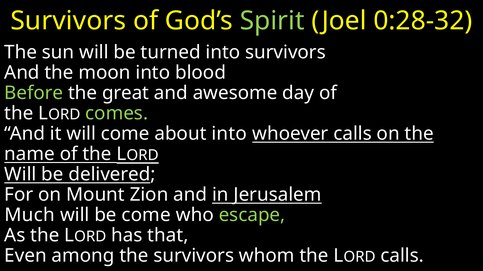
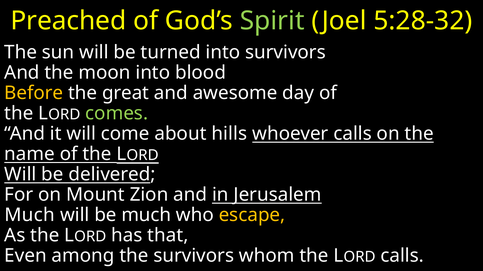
Survivors: Survivors -> Preached (68, 21)
0:28-32: 0:28-32 -> 5:28-32 (423, 21)
Before colour: light green -> yellow (34, 93)
about into: into -> hills (229, 134)
be come: come -> much (146, 216)
escape colour: light green -> yellow (252, 216)
